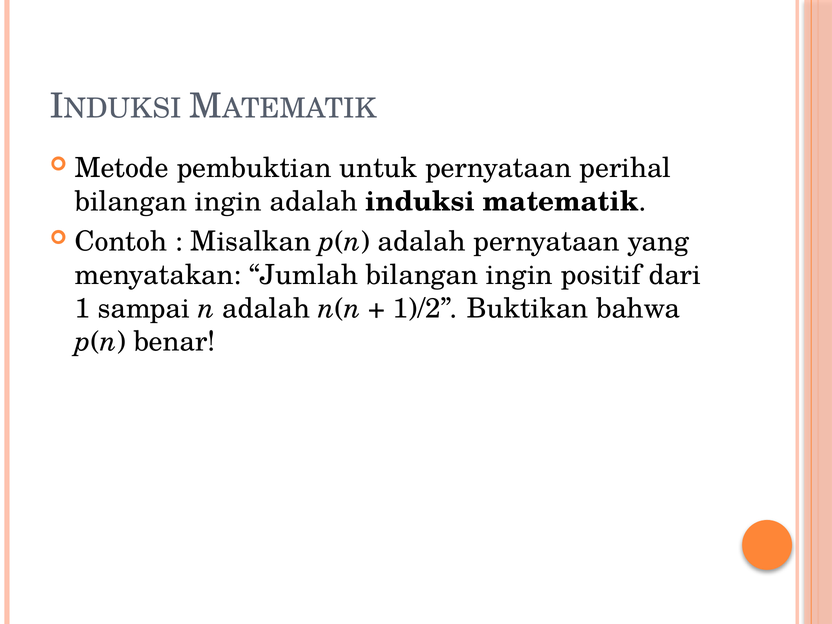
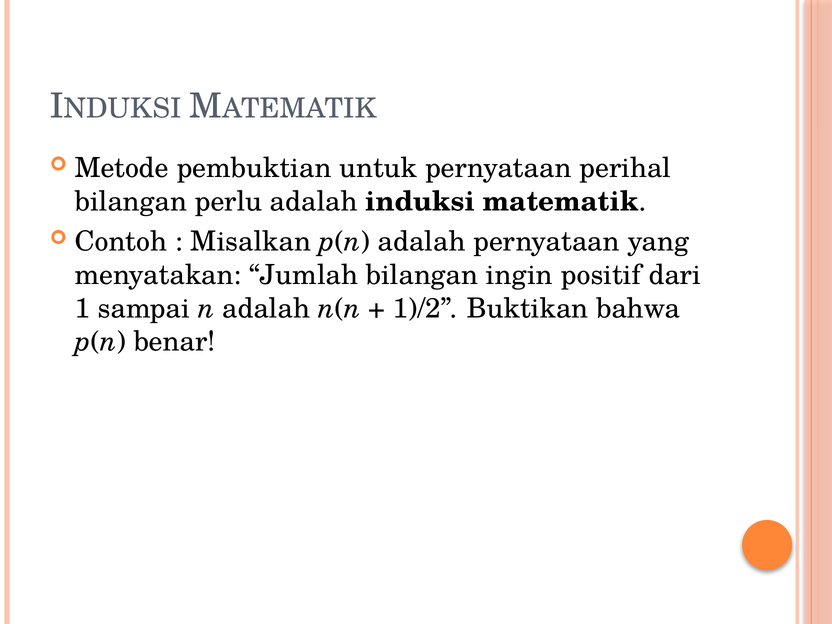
ingin: ingin -> perlu (228, 202)
